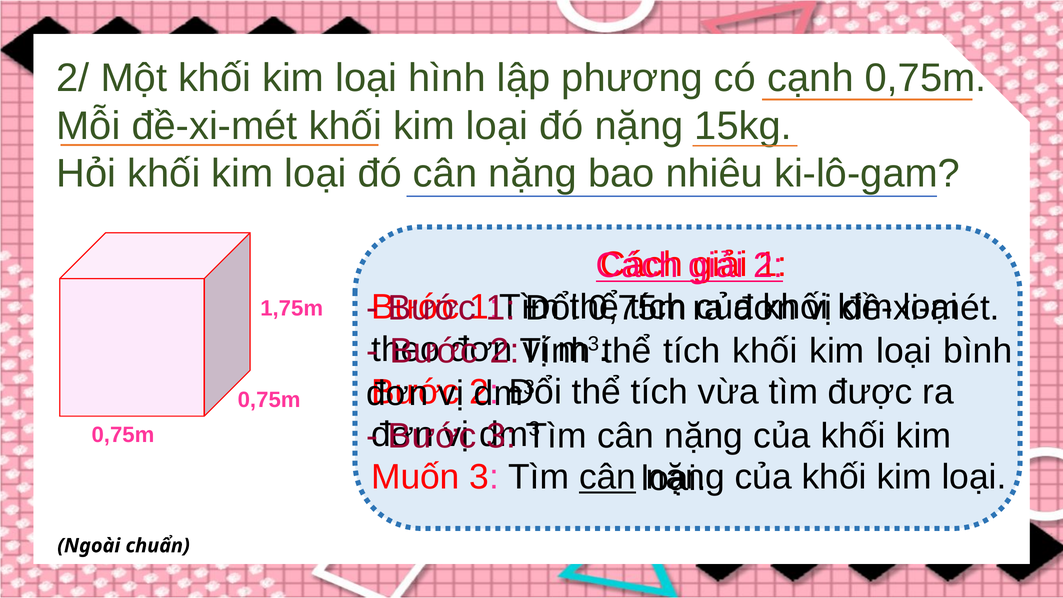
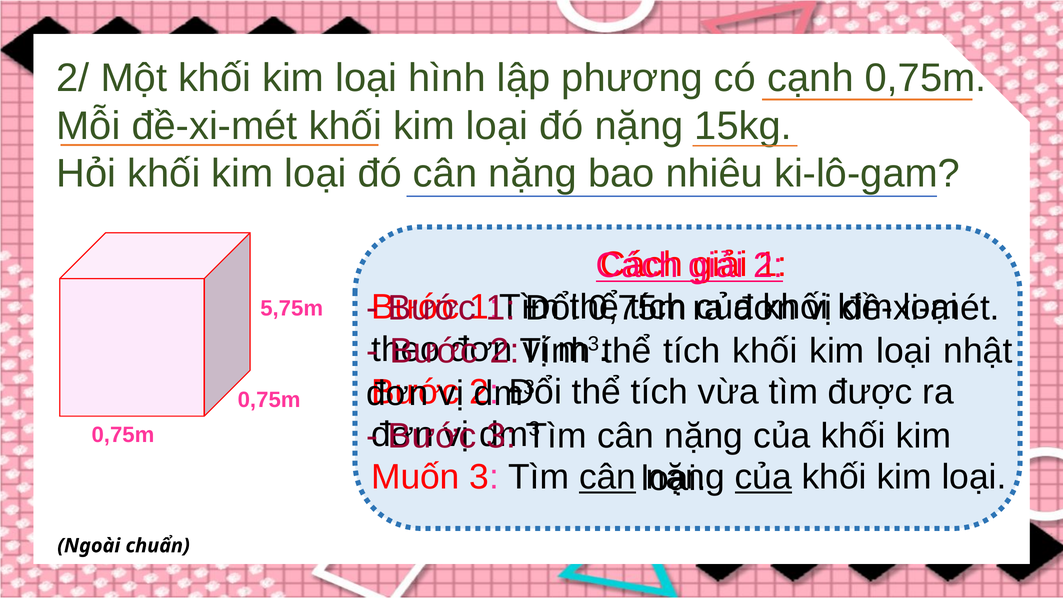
1,75m: 1,75m -> 5,75m (292, 308)
bình: bình -> nhật (978, 351)
của underline: none -> present (763, 477)
